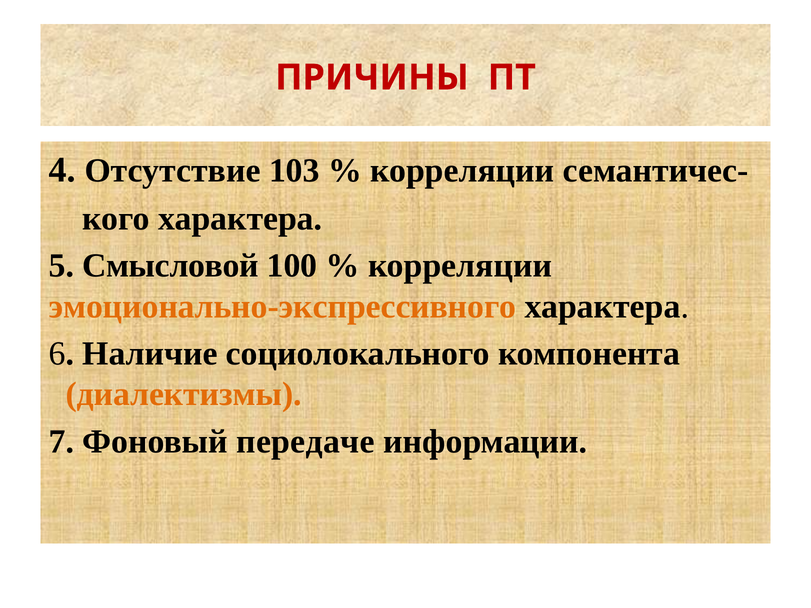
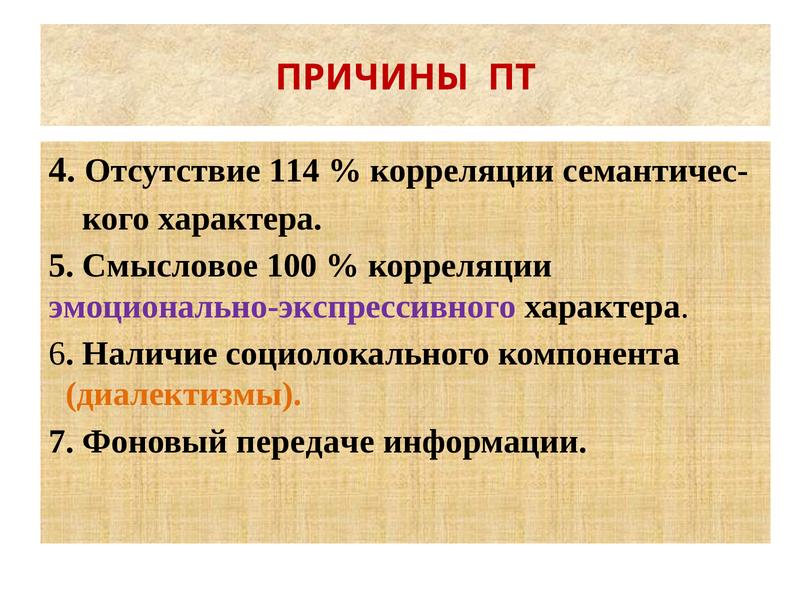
103: 103 -> 114 (294, 171)
Смысловой: Смысловой -> Смысловое (170, 266)
эмоционально-экспрессивного colour: orange -> purple (283, 307)
